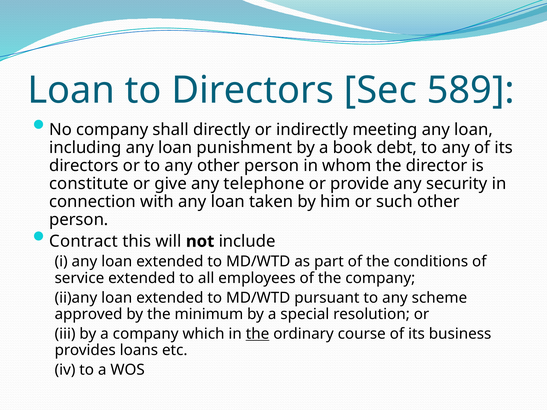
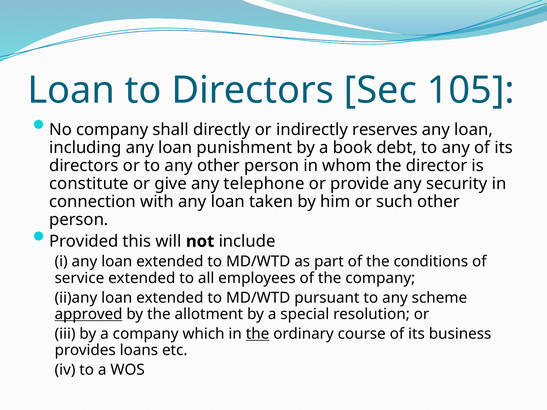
589: 589 -> 105 (471, 90)
meeting: meeting -> reserves (385, 130)
Contract: Contract -> Provided (84, 241)
approved underline: none -> present (89, 314)
minimum: minimum -> allotment (209, 314)
